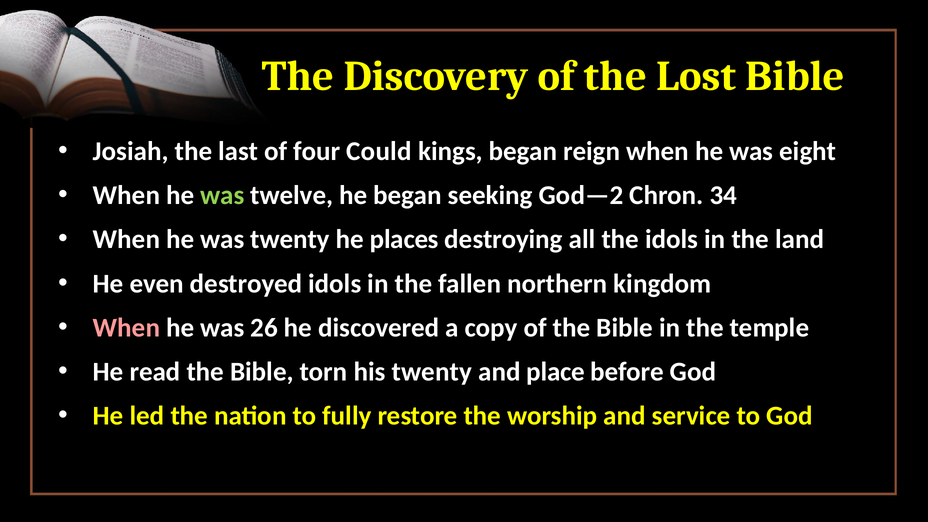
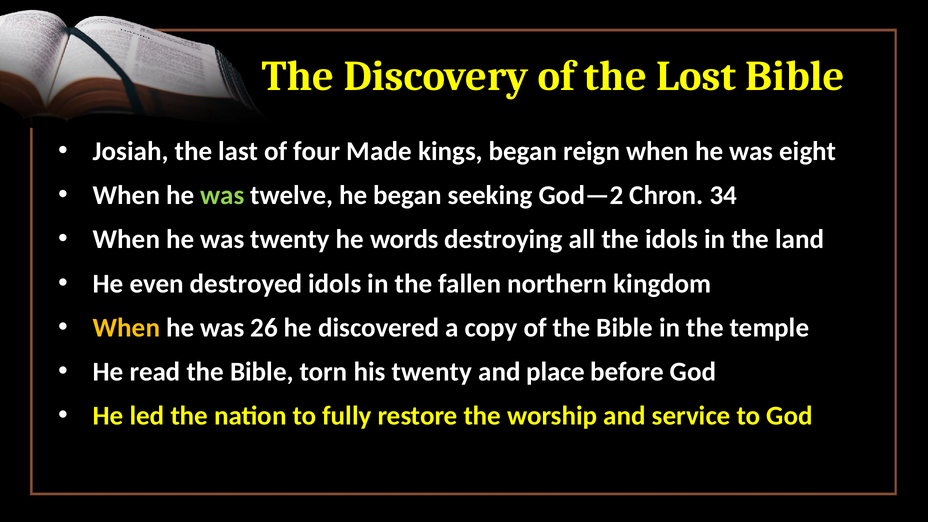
Could: Could -> Made (379, 151)
places: places -> words (404, 240)
When colour: pink -> yellow (127, 328)
